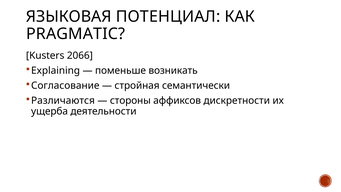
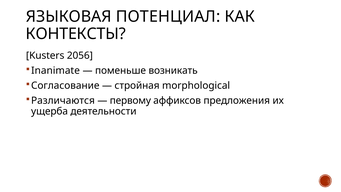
PRAGMATIC: PRAGMATIC -> КОНТЕКСТЫ (76, 34)
2066: 2066 -> 2056 (80, 56)
Explaining: Explaining -> Inanimate (56, 71)
семантически: семантически -> morphological (196, 86)
стороны: стороны -> первому (130, 101)
дискретности: дискретности -> предложения (237, 101)
